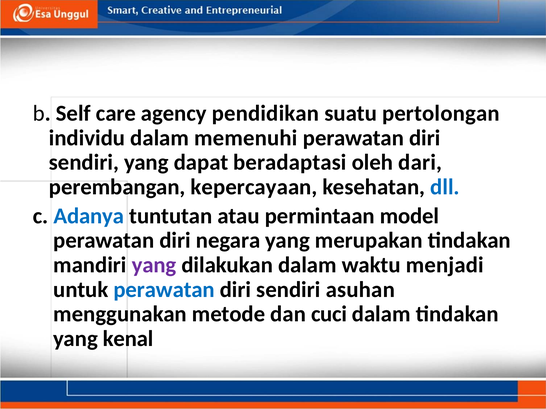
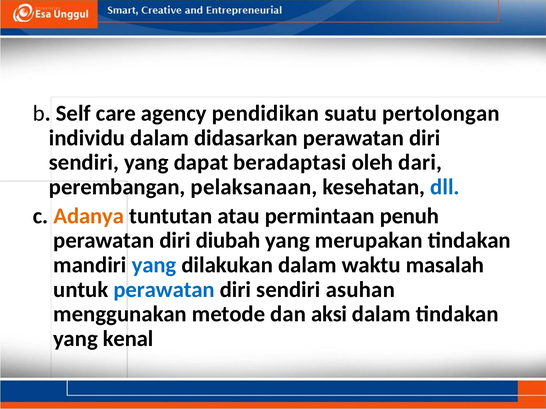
memenuhi: memenuhi -> didasarkan (246, 138)
kepercayaan: kepercayaan -> pelaksanaan (254, 187)
Adanya colour: blue -> orange (89, 216)
model: model -> penuh (409, 216)
negara: negara -> diubah (228, 241)
yang colour: purple -> blue (154, 265)
menjadi: menjadi -> masalah (445, 265)
cuci: cuci -> aksi (329, 314)
